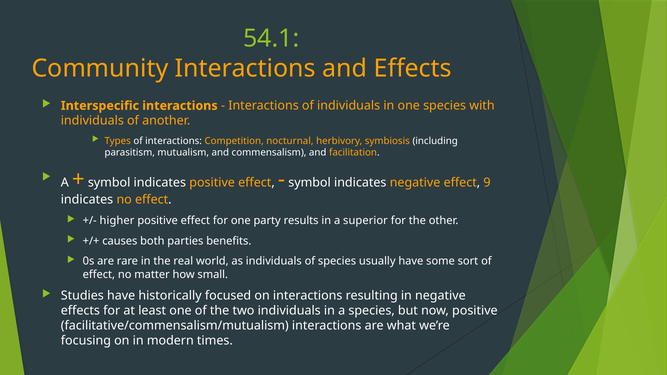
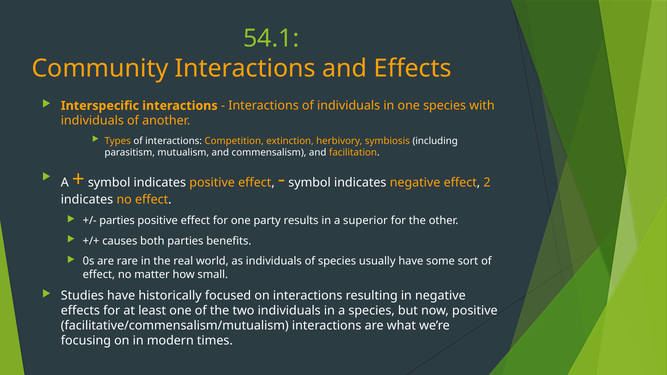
nocturnal: nocturnal -> extinction (290, 141)
9: 9 -> 2 (487, 183)
higher: higher -> parties (117, 221)
